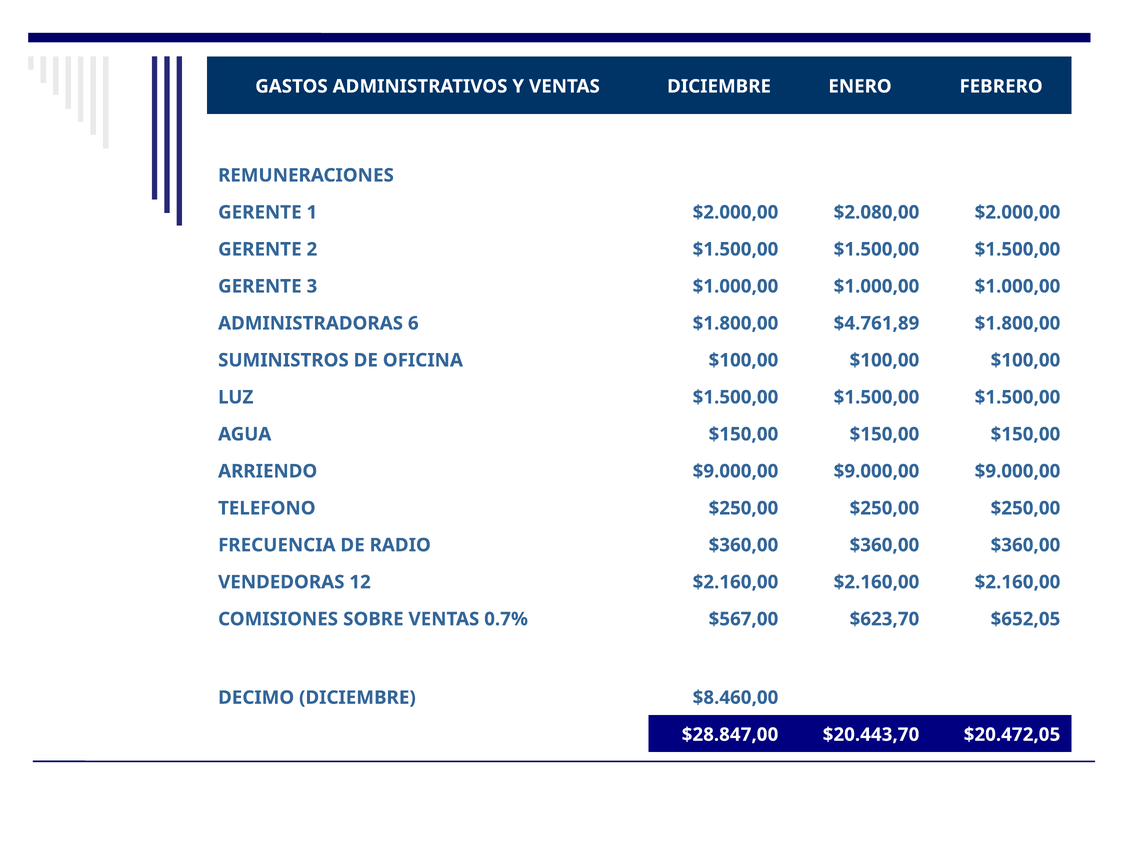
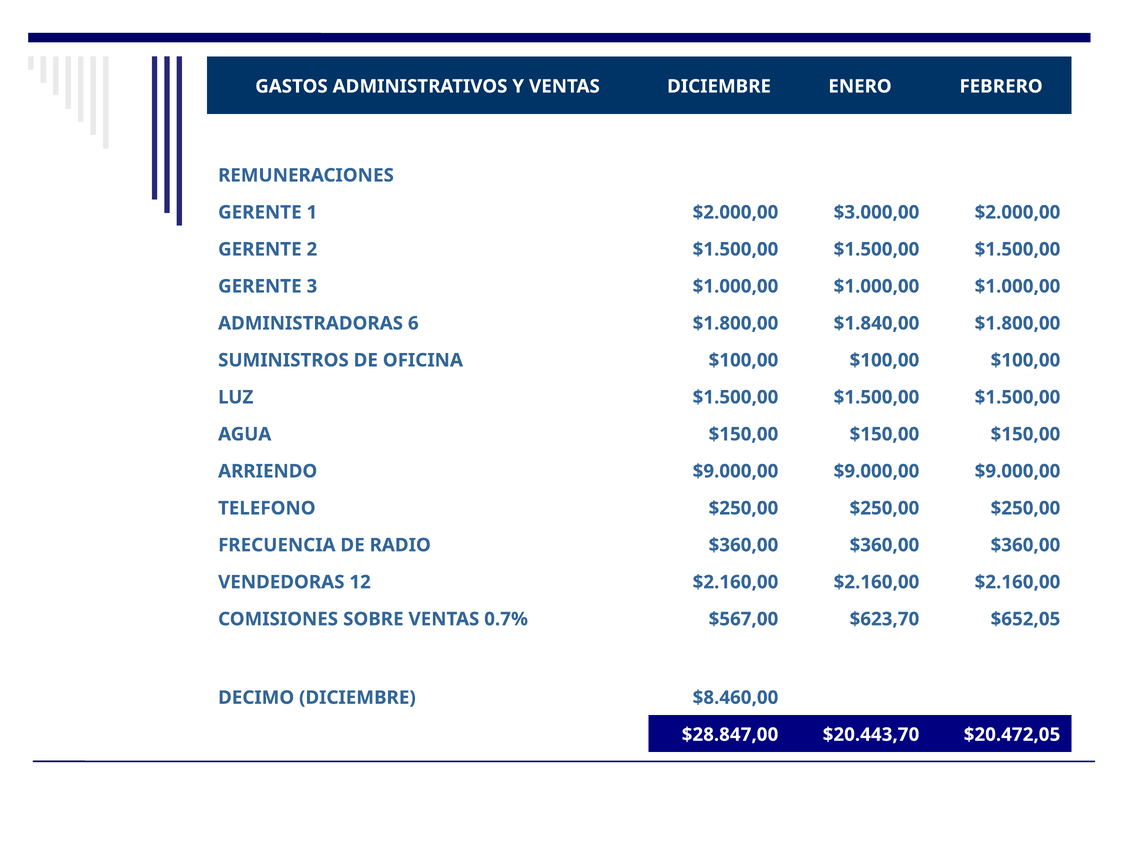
$2.080,00: $2.080,00 -> $3.000,00 (877, 212)
$4.761,89: $4.761,89 -> $1.840,00 (877, 323)
